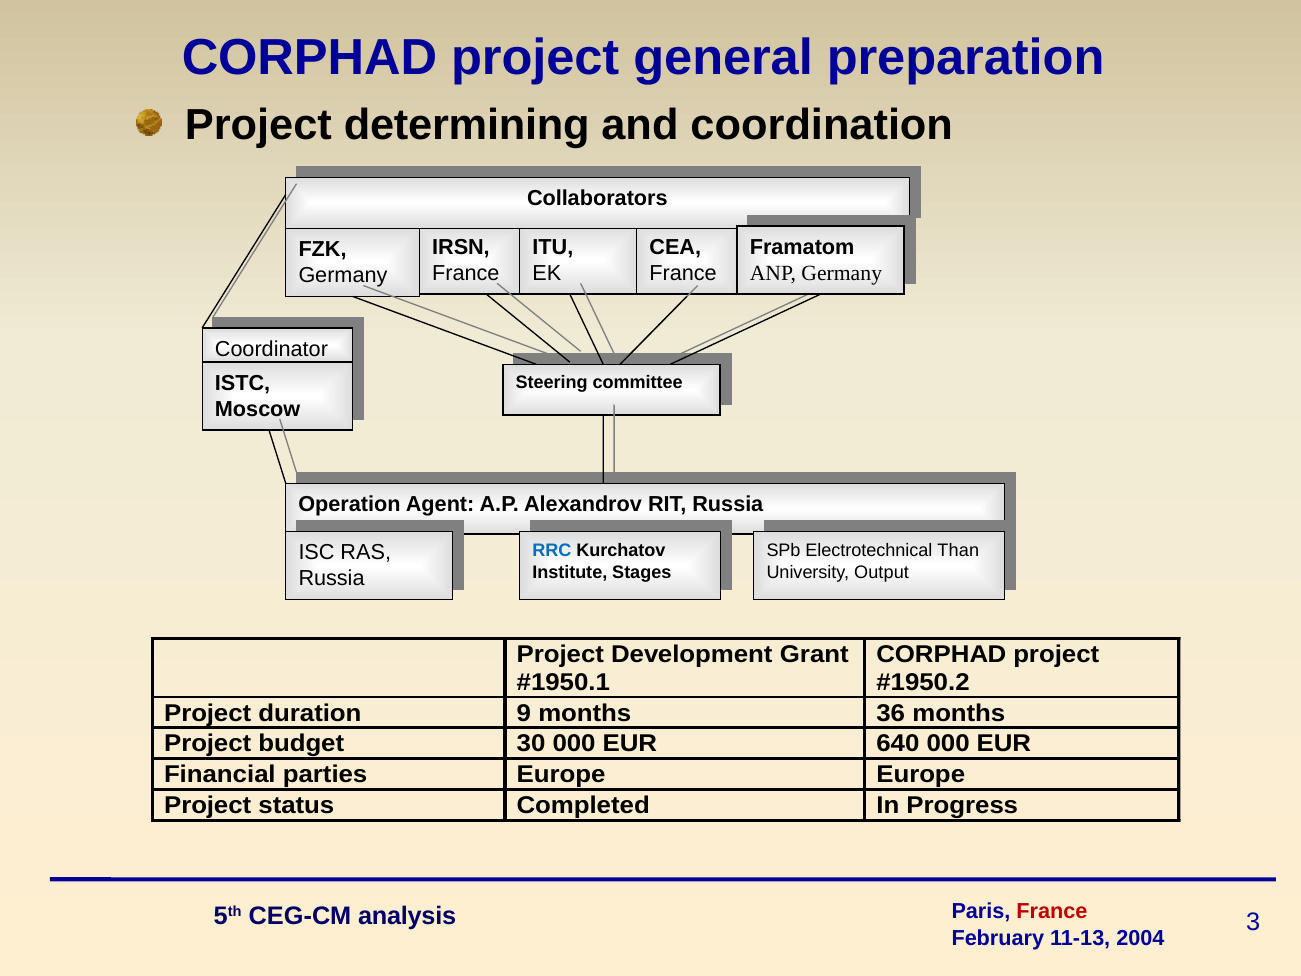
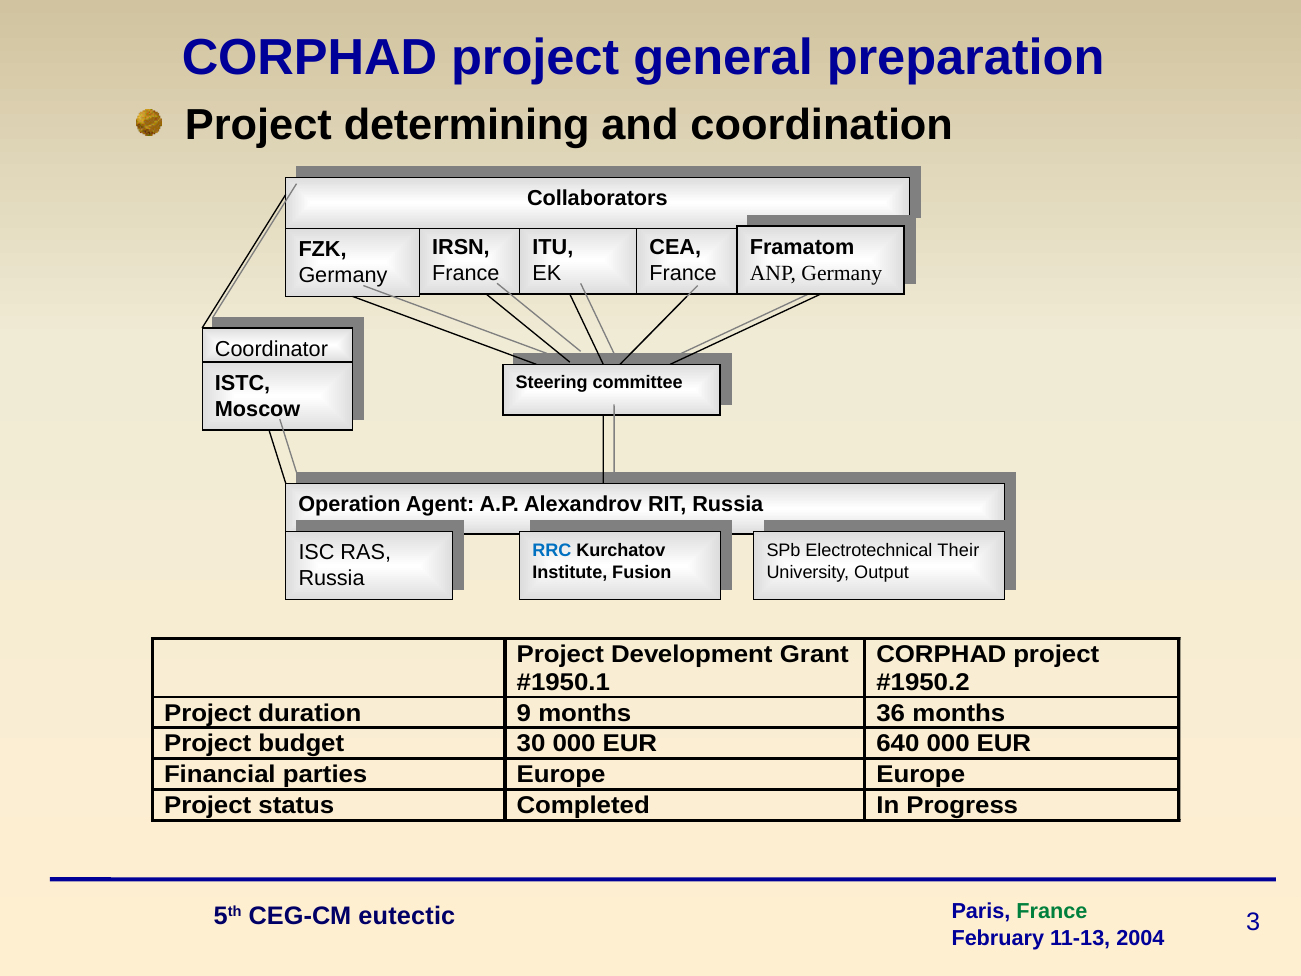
Than: Than -> Their (958, 550)
Stages: Stages -> Fusion (642, 572)
France colour: red -> green (1052, 912)
analysis: analysis -> eutectic (407, 916)
